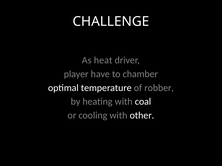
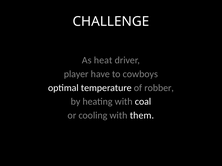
chamber: chamber -> cowboys (140, 74)
other: other -> them (142, 116)
